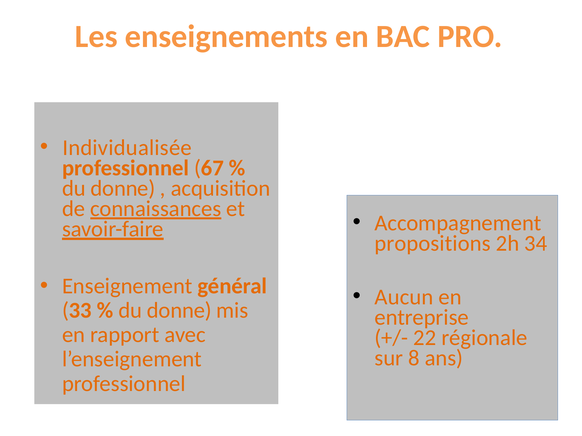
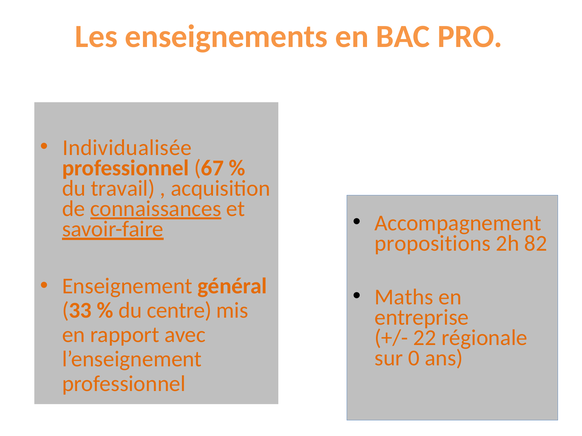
donne: donne -> travail (123, 189)
34: 34 -> 82 (536, 244)
Aucun: Aucun -> Maths (404, 297)
donne: donne -> centre (179, 311)
8: 8 -> 0 (414, 358)
